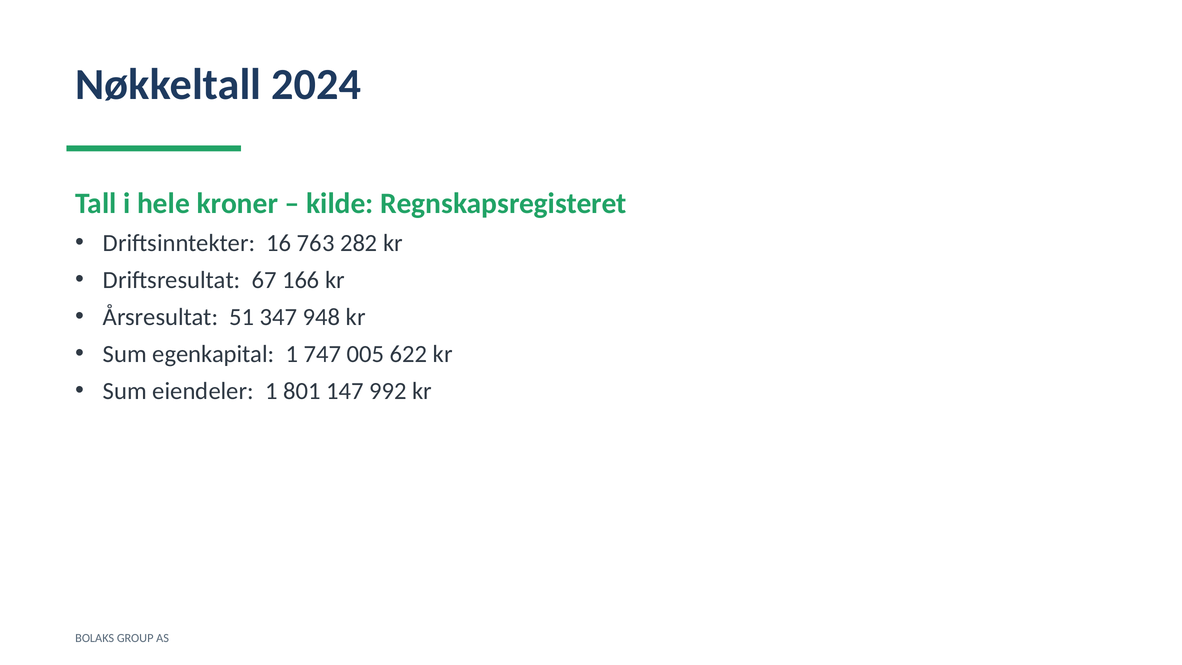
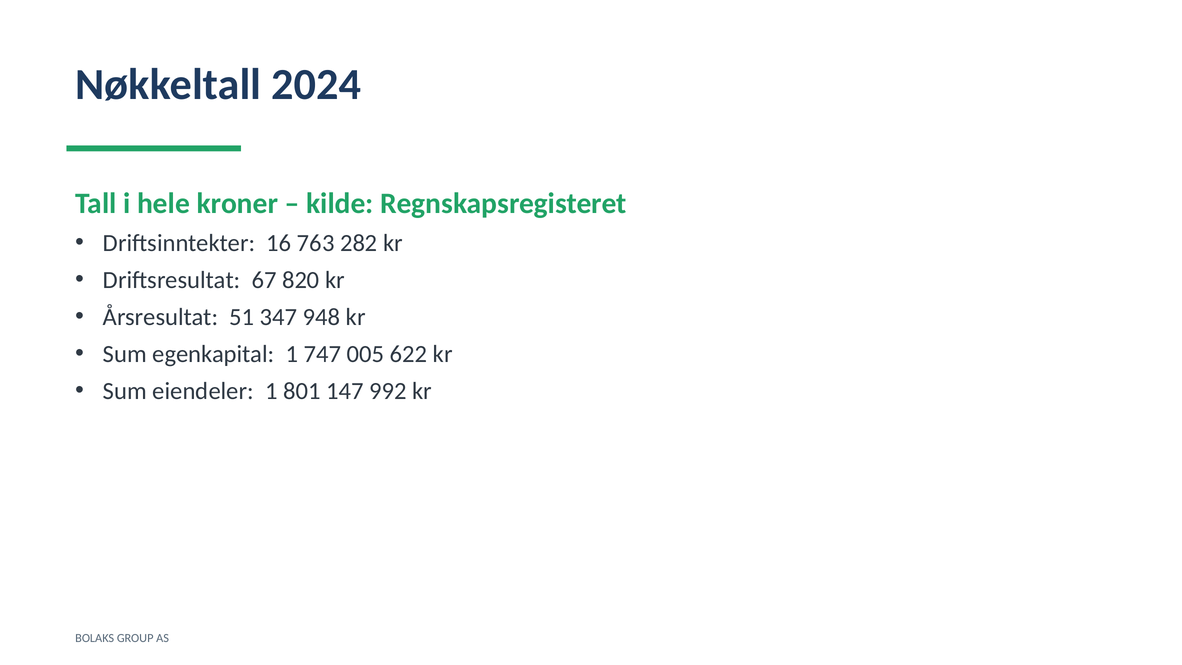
166: 166 -> 820 (301, 280)
